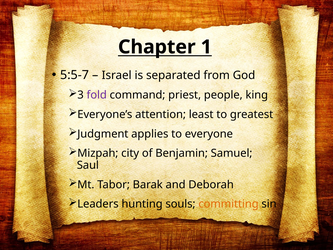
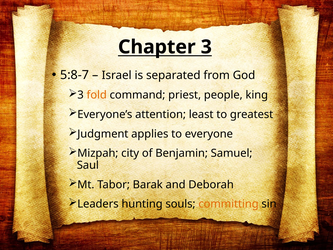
Chapter 1: 1 -> 3 (206, 47)
5:5-7: 5:5-7 -> 5:8-7 (75, 75)
fold colour: purple -> orange (97, 95)
